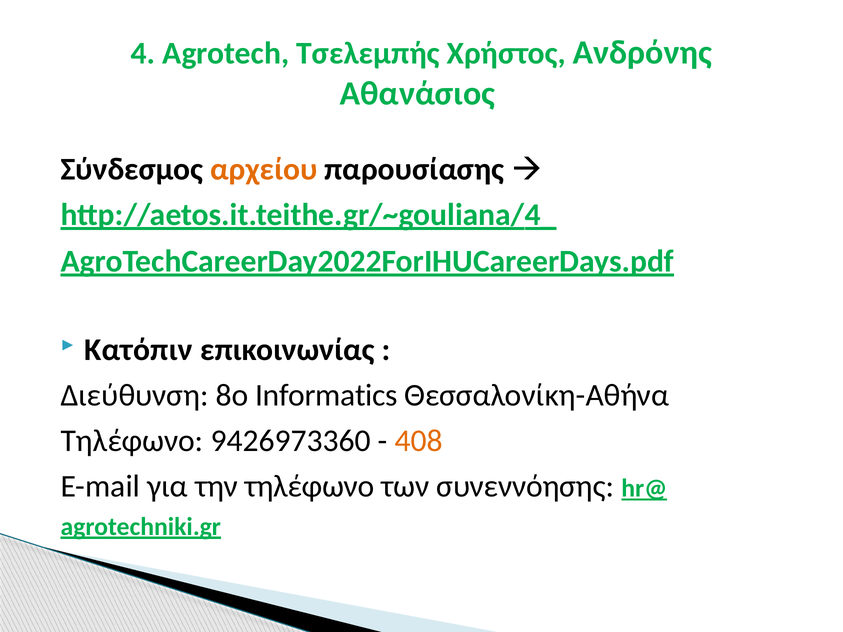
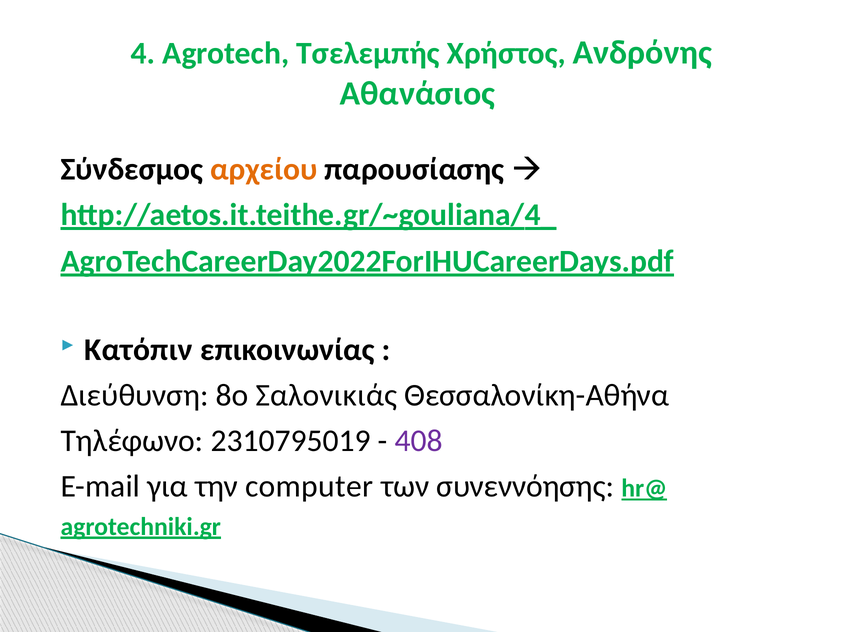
Informatics: Informatics -> Σαλονικιάς (326, 396)
9426973360: 9426973360 -> 2310795019 (291, 441)
408 colour: orange -> purple (419, 441)
την τηλέφωνο: τηλέφωνο -> computer (309, 487)
